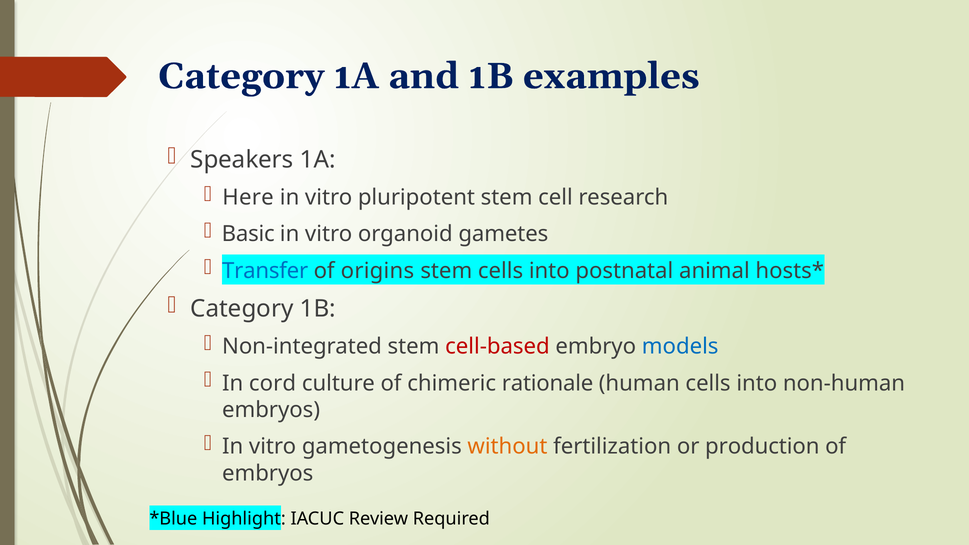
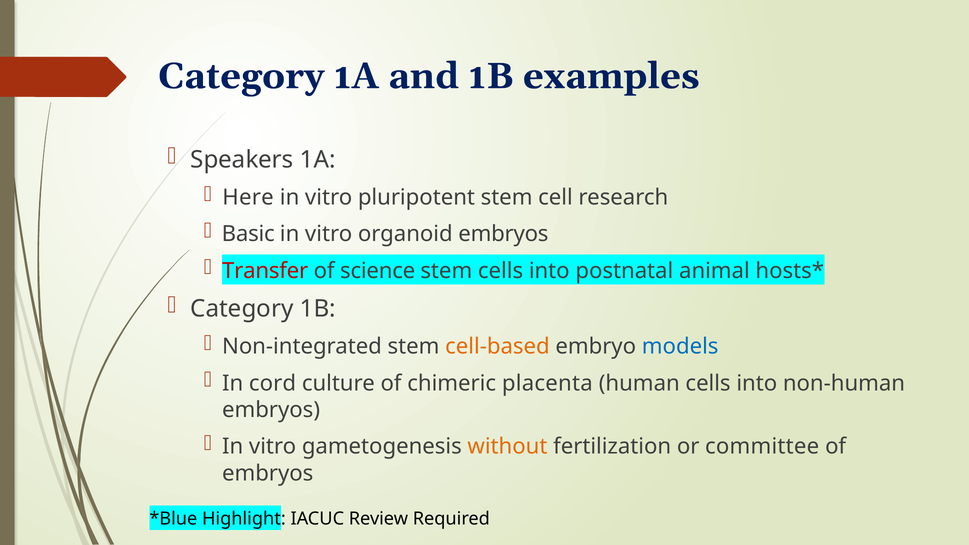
organoid gametes: gametes -> embryos (503, 234)
Transfer colour: blue -> red (265, 271)
origins: origins -> science (378, 271)
cell-based colour: red -> orange (497, 347)
rationale: rationale -> placenta (547, 383)
production: production -> committee (762, 447)
